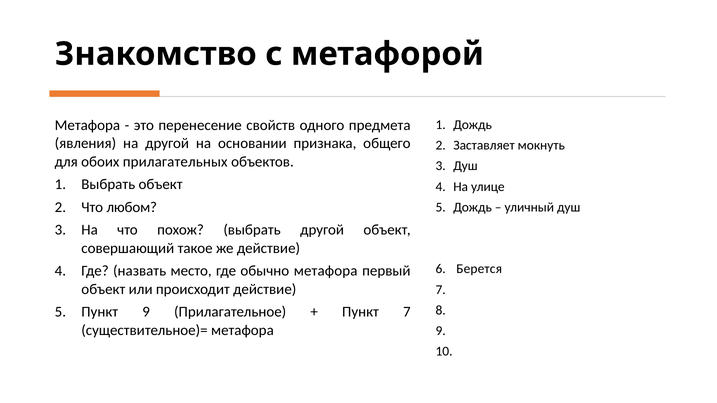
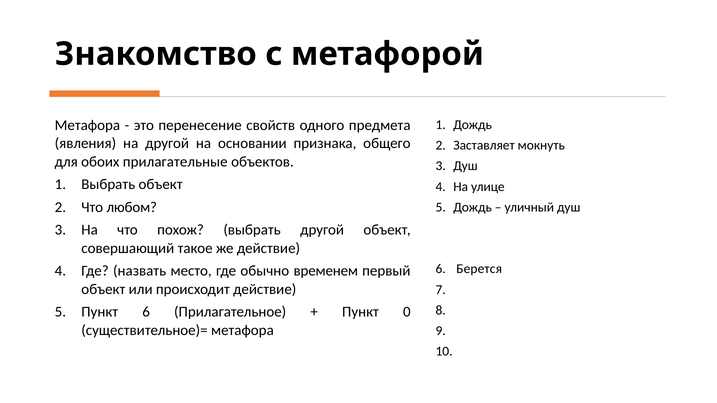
прилагательных: прилагательных -> прилагательные (175, 162)
обычно метафора: метафора -> временем (326, 271)
Пункт 9: 9 -> 6 (146, 312)
Пункт 7: 7 -> 0 (407, 312)
